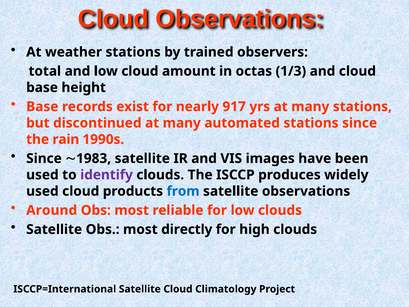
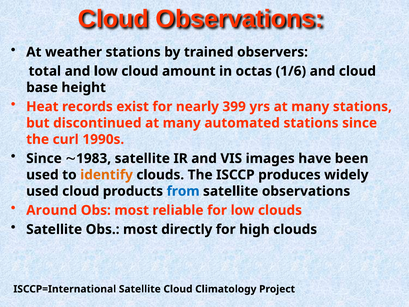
1/3: 1/3 -> 1/6 (291, 71)
Base: Base -> Heat (42, 107)
917: 917 -> 399 (234, 107)
rain: rain -> curl (66, 139)
identify colour: purple -> orange (107, 175)
